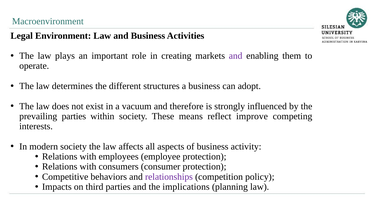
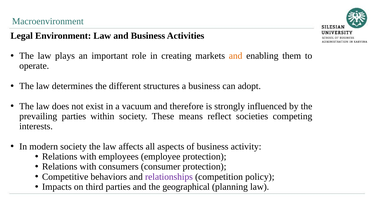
and colour: purple -> orange (236, 56)
improve: improve -> societies (252, 116)
implications: implications -> geographical (186, 187)
